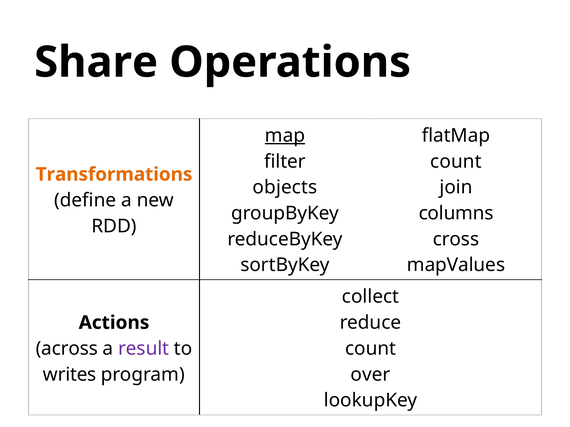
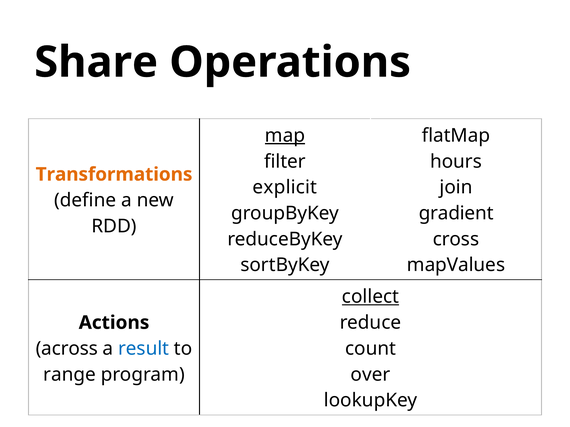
count: count -> hours (456, 162)
objects: objects -> explicit (285, 188)
columns: columns -> gradient (456, 213)
collect underline: none -> present (371, 297)
result colour: purple -> blue (144, 349)
writes: writes -> range (70, 375)
